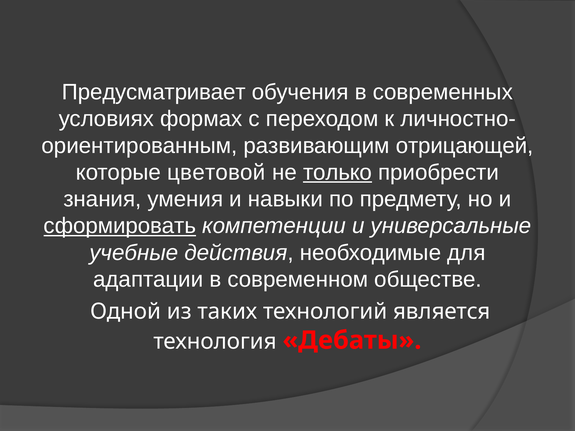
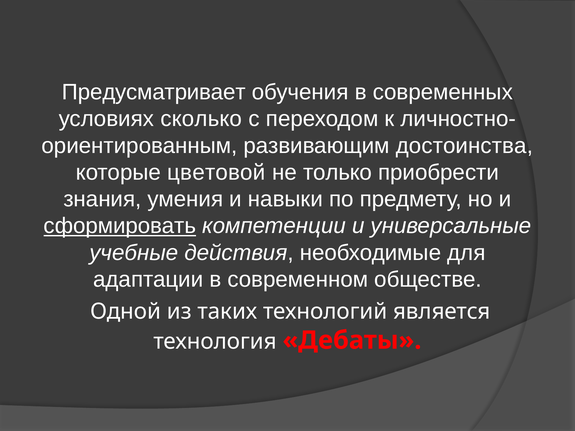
формах: формах -> сколько (201, 119)
отрицающей: отрицающей -> достоинства (464, 146)
только underline: present -> none (338, 172)
